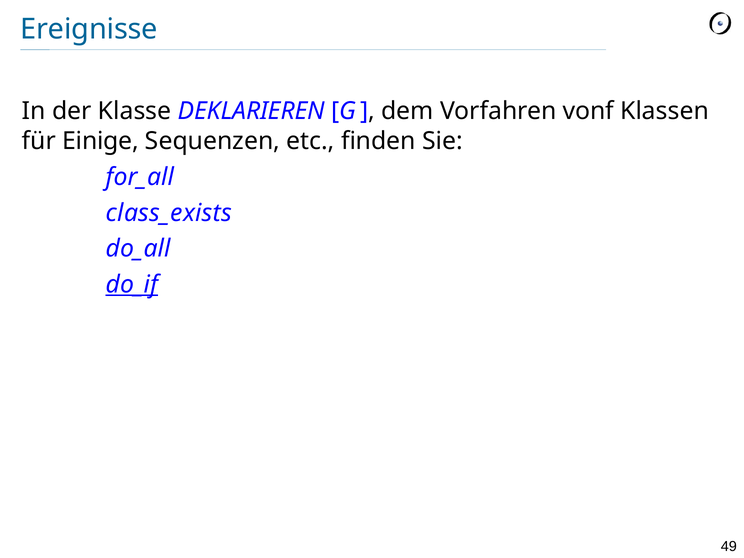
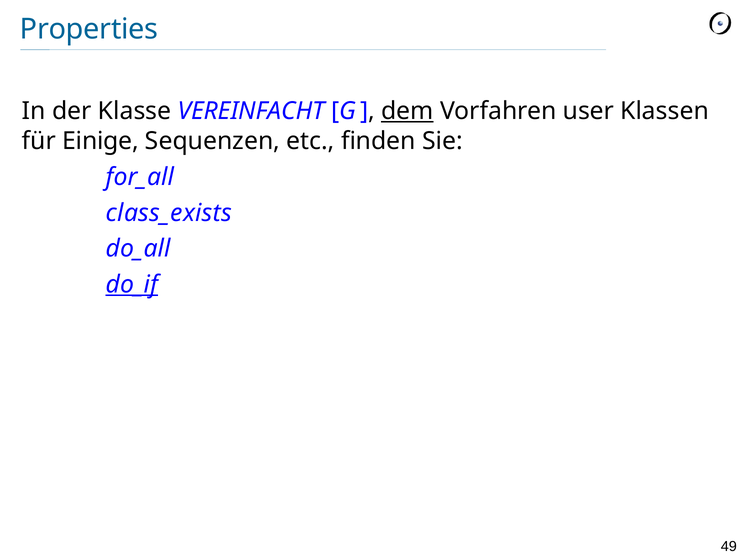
Ereignisse: Ereignisse -> Properties (89, 29)
DEKLARIEREN: DEKLARIEREN -> VEREINFACHT (251, 111)
dem underline: none -> present (407, 111)
vonf: vonf -> user (588, 111)
